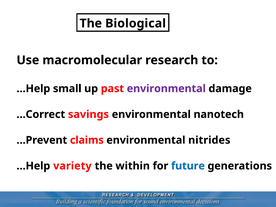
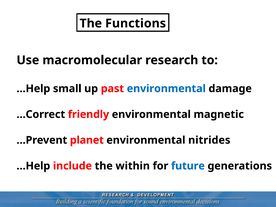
Biological: Biological -> Functions (136, 23)
environmental colour: purple -> blue (166, 89)
savings: savings -> friendly (89, 114)
nanotech: nanotech -> magnetic (219, 114)
claims: claims -> planet (87, 140)
variety: variety -> include (72, 166)
